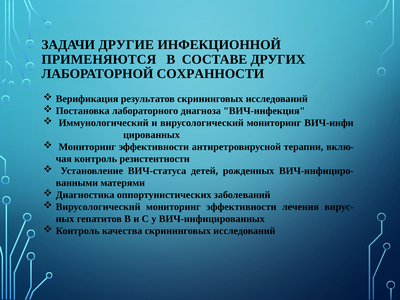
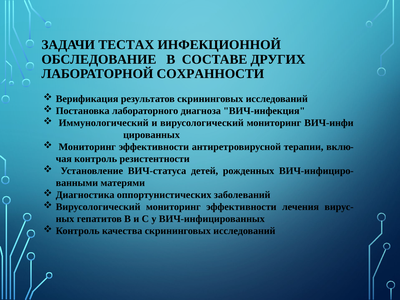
ДРУГИЕ: ДРУГИЕ -> ТЕСТАХ (126, 45)
ПРИМЕНЯЮТСЯ: ПРИМЕНЯЮТСЯ -> ОБСЛЕДОВАНИЕ (99, 59)
